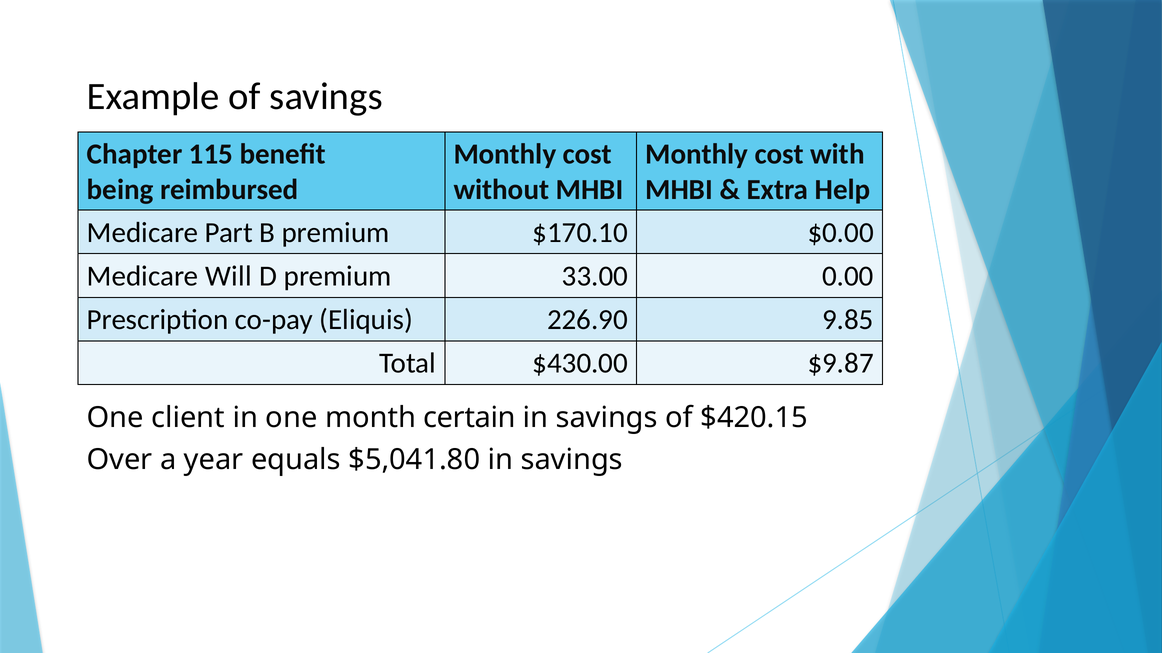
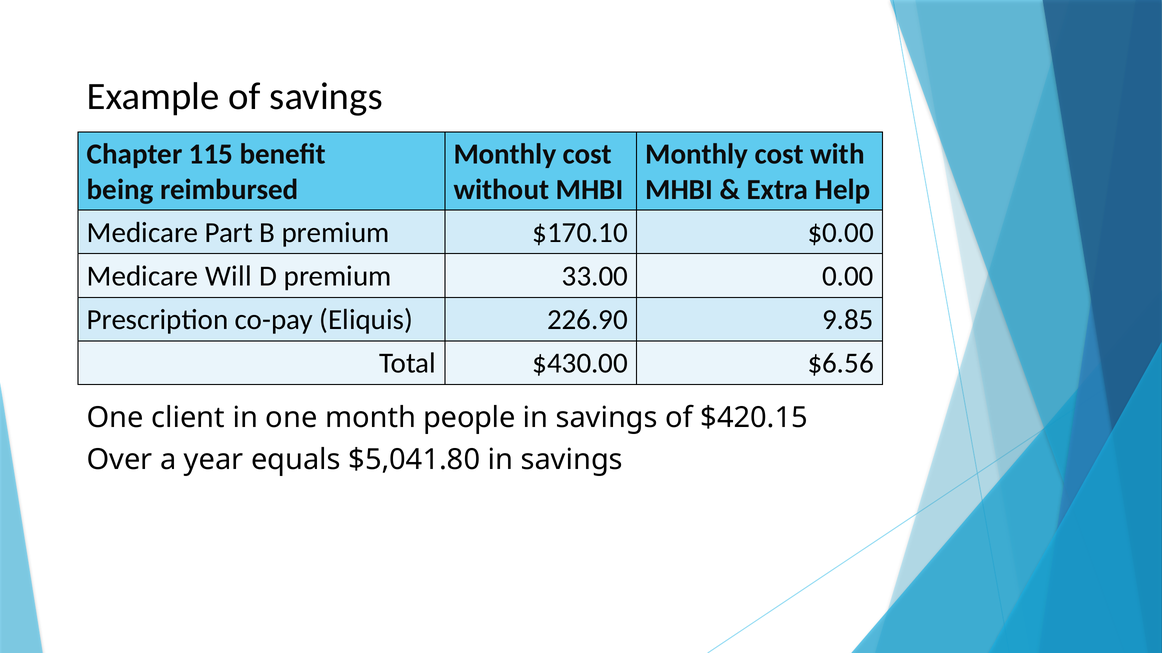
$9.87: $9.87 -> $6.56 (841, 364)
certain: certain -> people (469, 418)
